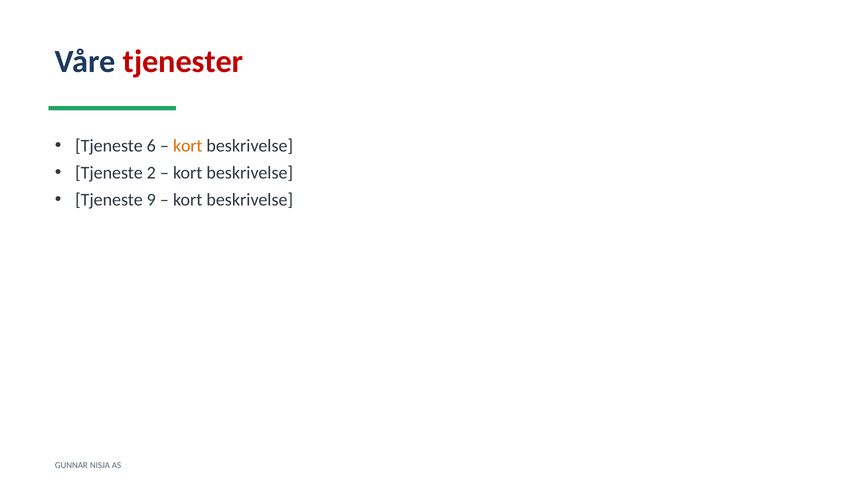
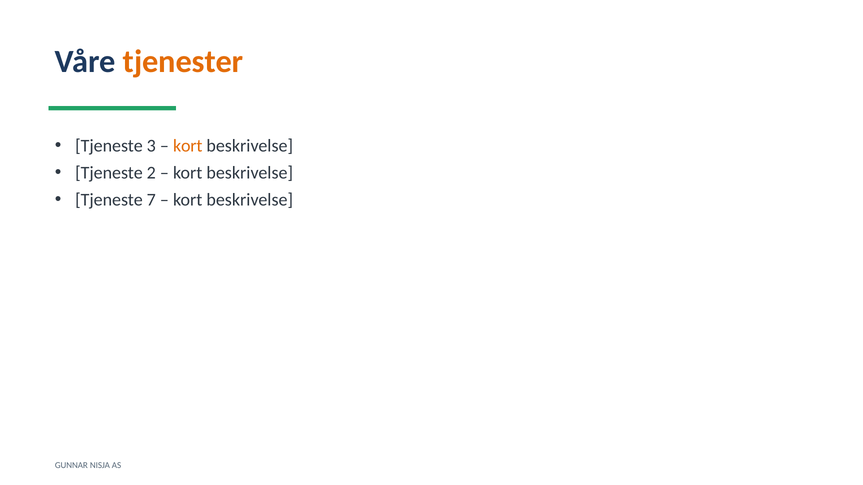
tjenester colour: red -> orange (183, 62)
6: 6 -> 3 (151, 146)
9: 9 -> 7 (151, 200)
